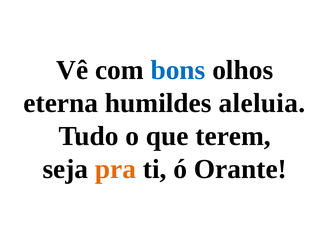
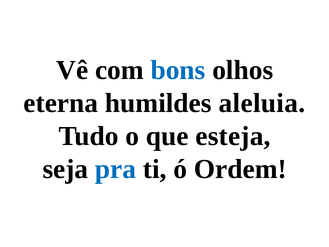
terem: terem -> esteja (233, 136)
pra colour: orange -> blue (116, 169)
Orante: Orante -> Ordem (240, 169)
